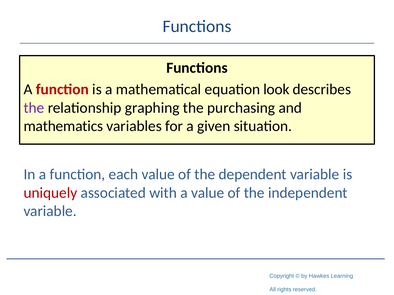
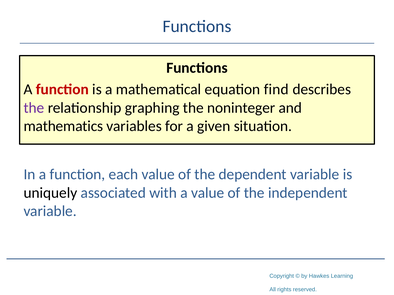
look: look -> find (276, 89)
purchasing: purchasing -> noninteger (241, 108)
uniquely colour: red -> black (50, 193)
